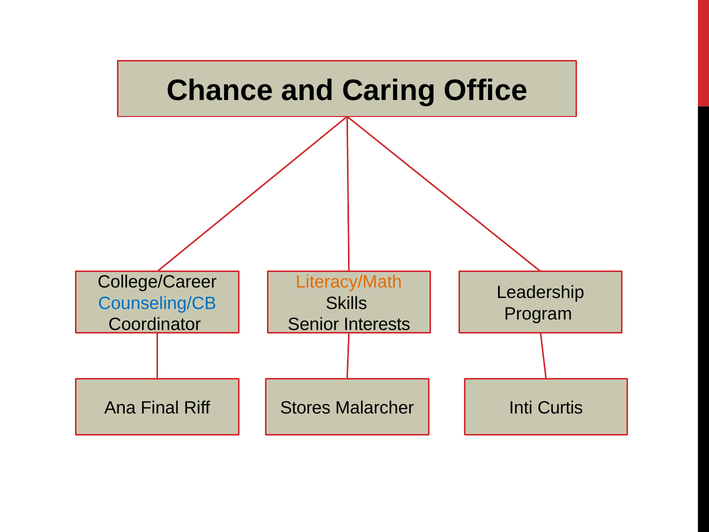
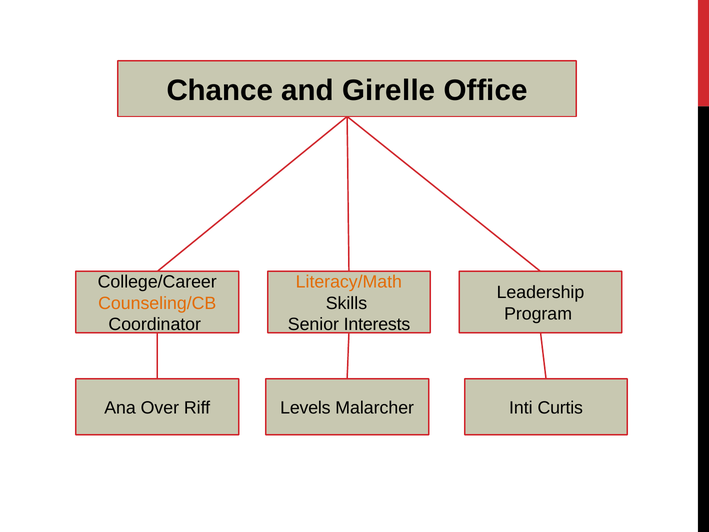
Caring: Caring -> Girelle (389, 91)
Counseling/CB colour: blue -> orange (157, 303)
Final: Final -> Over (160, 408)
Stores: Stores -> Levels (305, 408)
